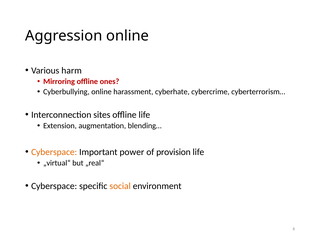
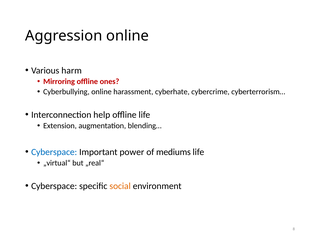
sites: sites -> help (102, 115)
Cyberspace colour: orange -> blue (54, 152)
provision: provision -> mediums (173, 152)
